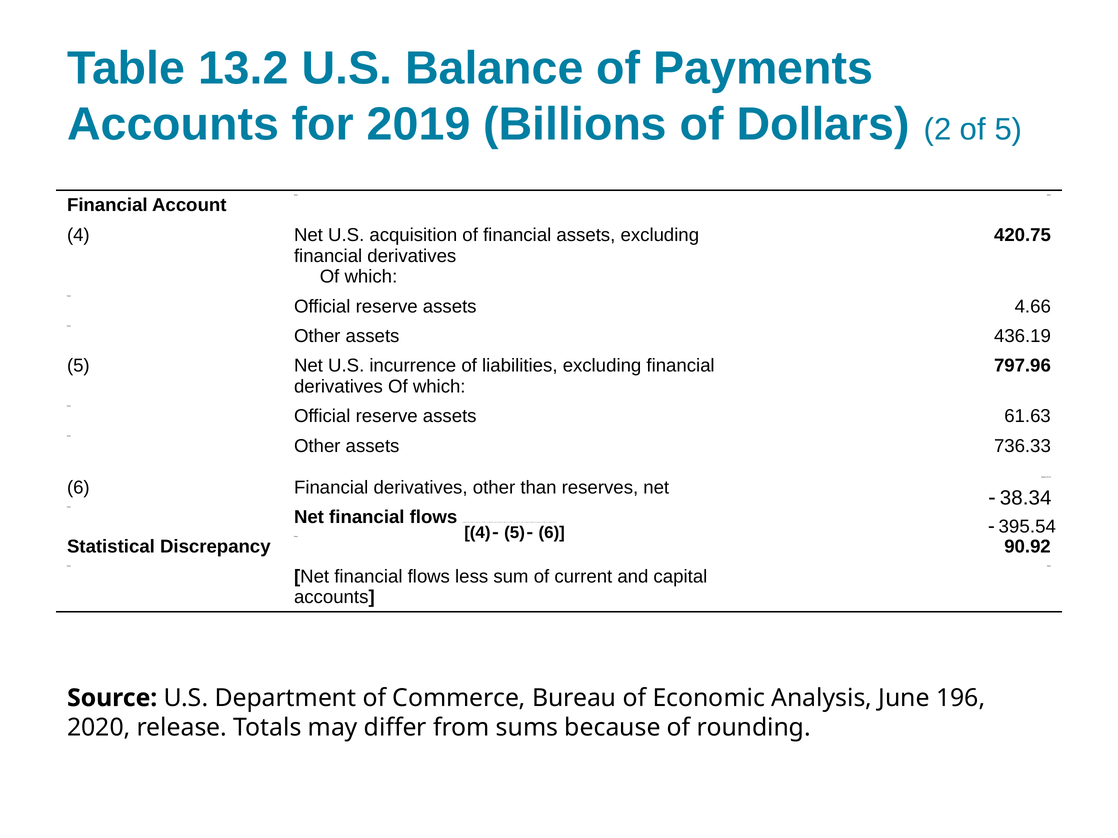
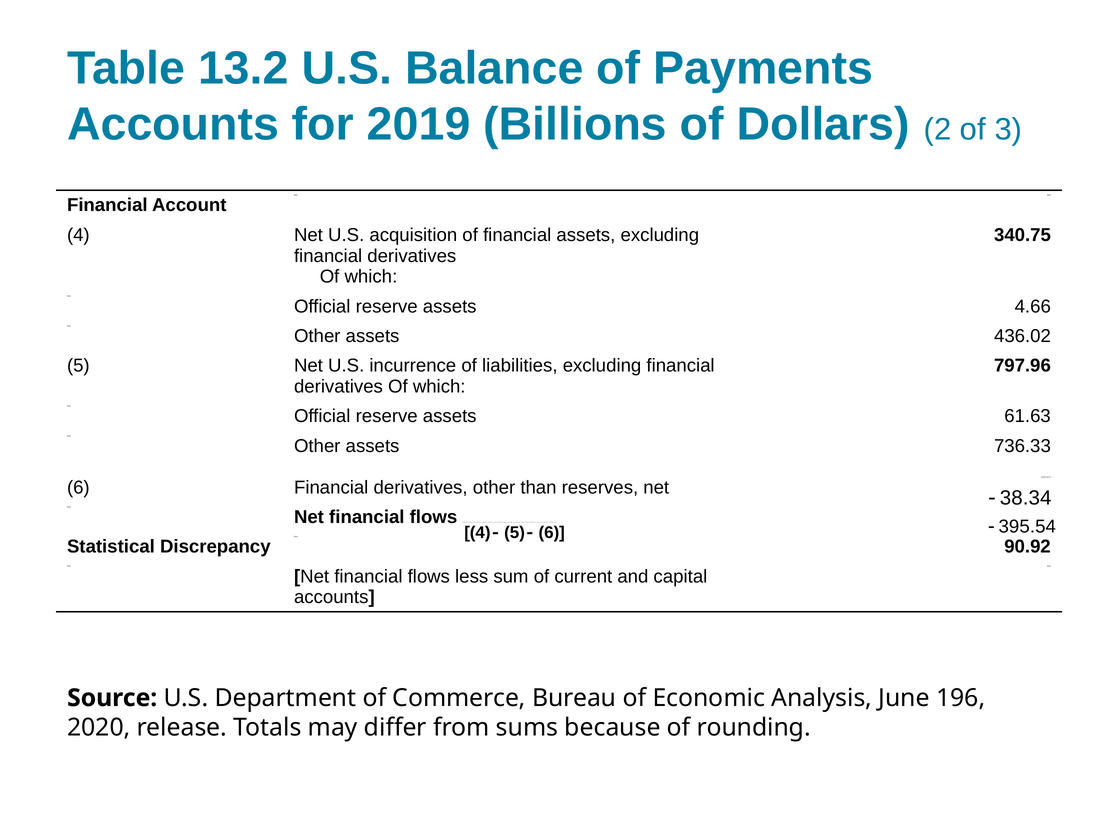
of 5: 5 -> 3 (1008, 130)
420.75: 420.75 -> 340.75 (1022, 235)
436.19: 436.19 -> 436.02 (1022, 336)
